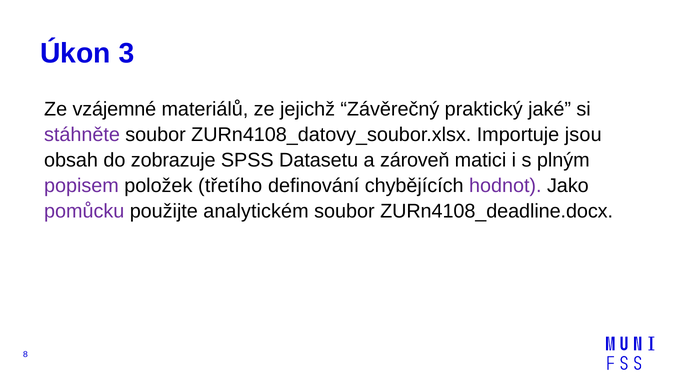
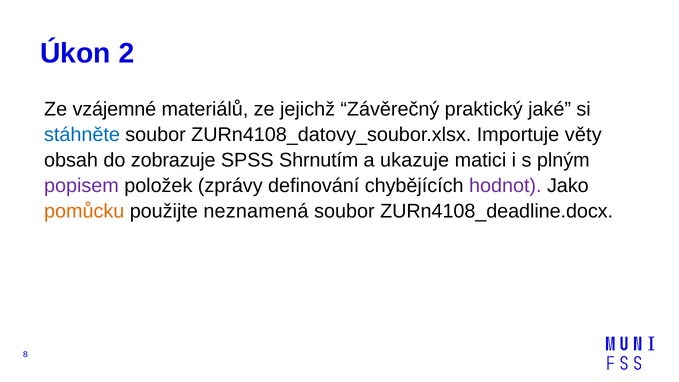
3: 3 -> 2 (126, 53)
stáhněte colour: purple -> blue (82, 135)
jsou: jsou -> věty (583, 135)
Datasetu: Datasetu -> Shrnutím (319, 160)
zároveň: zároveň -> ukazuje (415, 160)
třetího: třetího -> zprávy (230, 186)
pomůcku colour: purple -> orange (84, 211)
analytickém: analytickém -> neznamená (256, 211)
